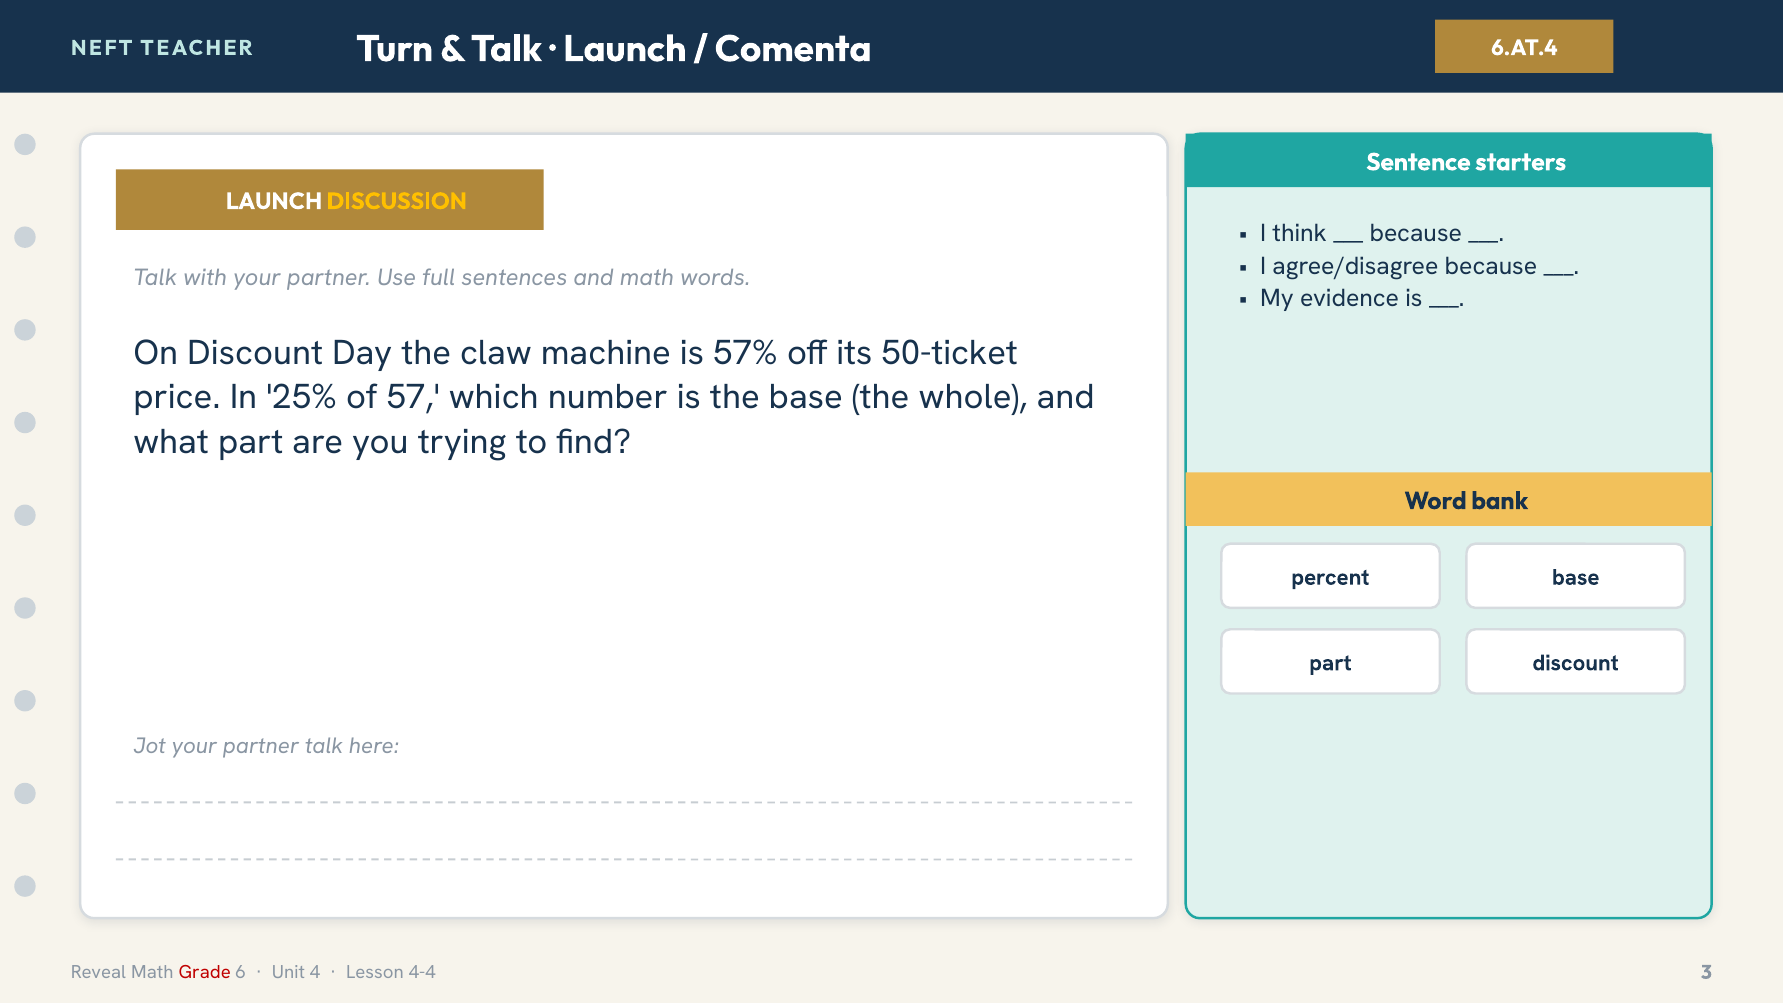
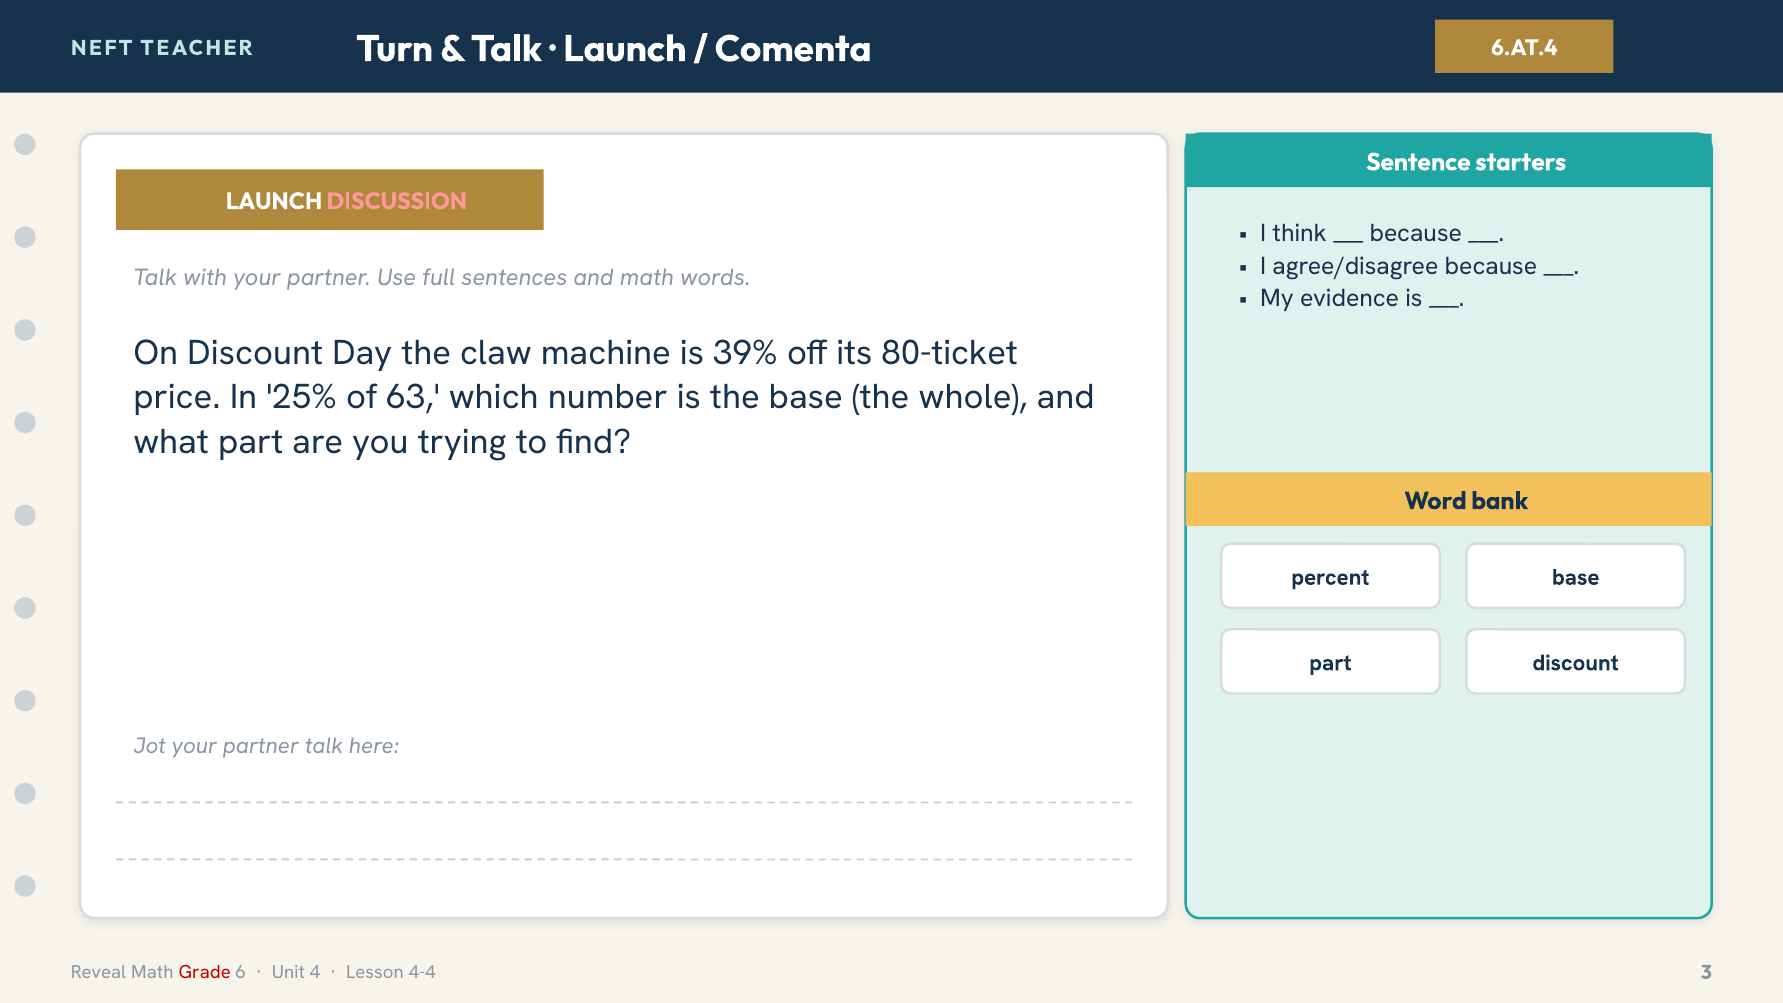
DISCUSSION colour: yellow -> pink (397, 201)
57%: 57% -> 39% (745, 353)
50-ticket: 50-ticket -> 80-ticket (950, 353)
57: 57 -> 63 (413, 398)
